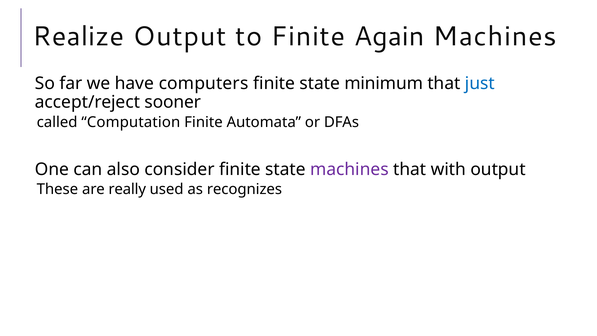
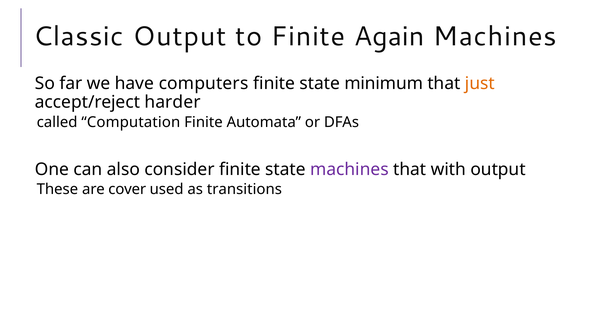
Realize: Realize -> Classic (78, 37)
just colour: blue -> orange (480, 83)
sooner: sooner -> harder (173, 102)
really: really -> cover (127, 189)
recognizes: recognizes -> transitions (244, 189)
